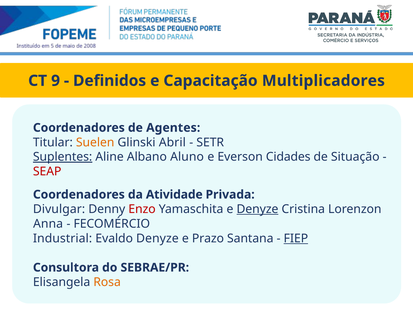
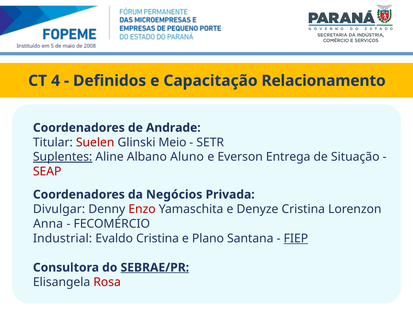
9: 9 -> 4 (56, 81)
Multiplicadores: Multiplicadores -> Relacionamento (324, 81)
Agentes: Agentes -> Andrade (173, 128)
Suelen colour: orange -> red (95, 142)
Abril: Abril -> Meio (172, 142)
Cidades: Cidades -> Entrega (288, 157)
Atividade: Atividade -> Negócios (174, 194)
Denyze underline: present -> none (257, 209)
Evaldo Denyze: Denyze -> Cristina (158, 238)
Prazo: Prazo -> Plano (208, 238)
SEBRAE/PR underline: none -> present (155, 267)
Rosa colour: orange -> red (107, 282)
